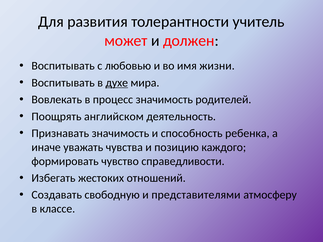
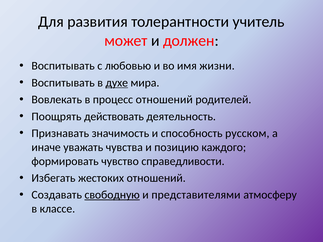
процесс значимость: значимость -> отношений (164, 100)
английском: английском -> действовать (114, 117)
ребенка: ребенка -> русском (247, 133)
свободную underline: none -> present (112, 195)
